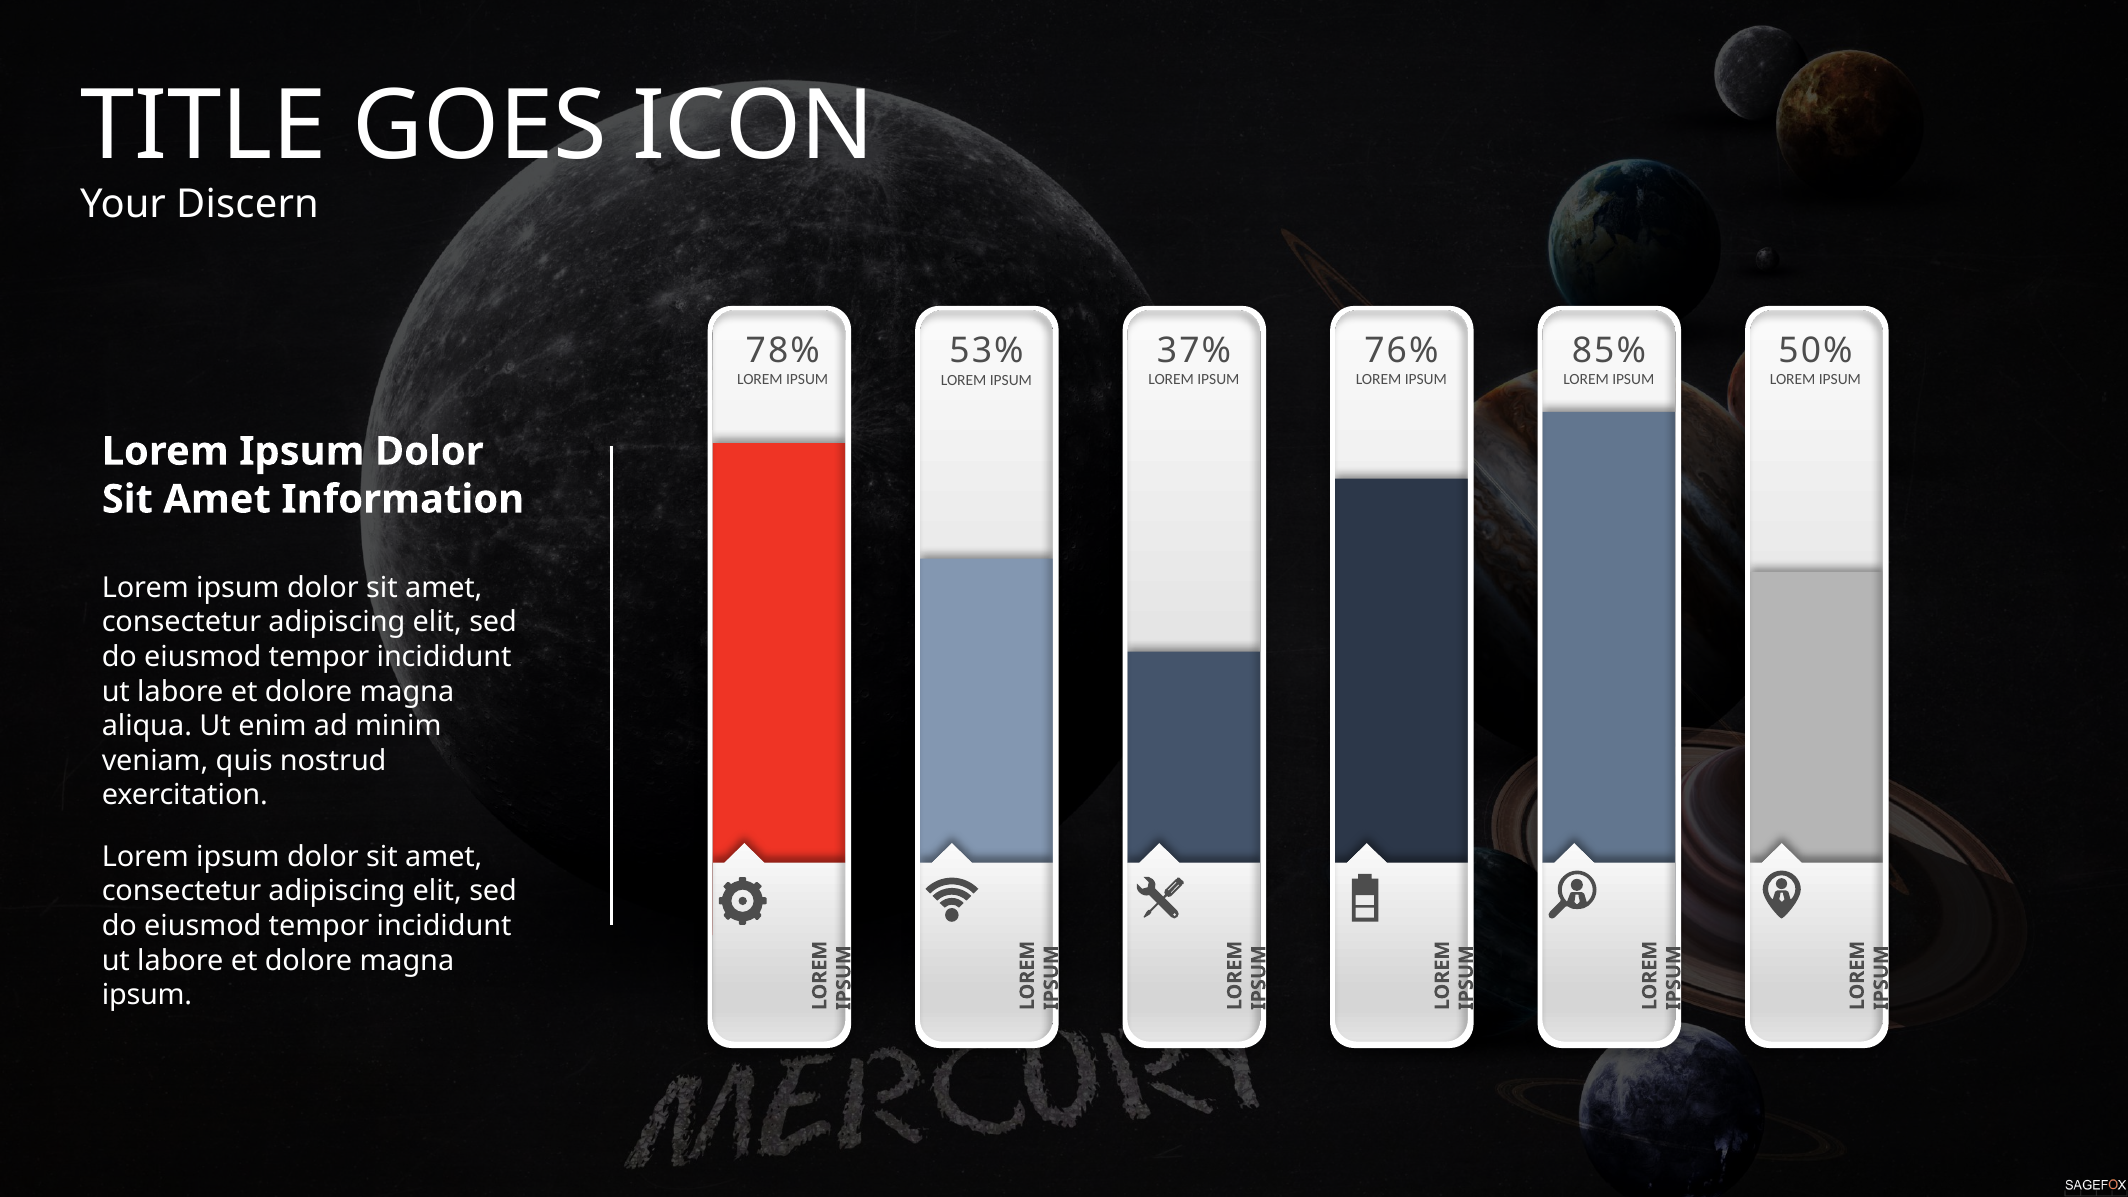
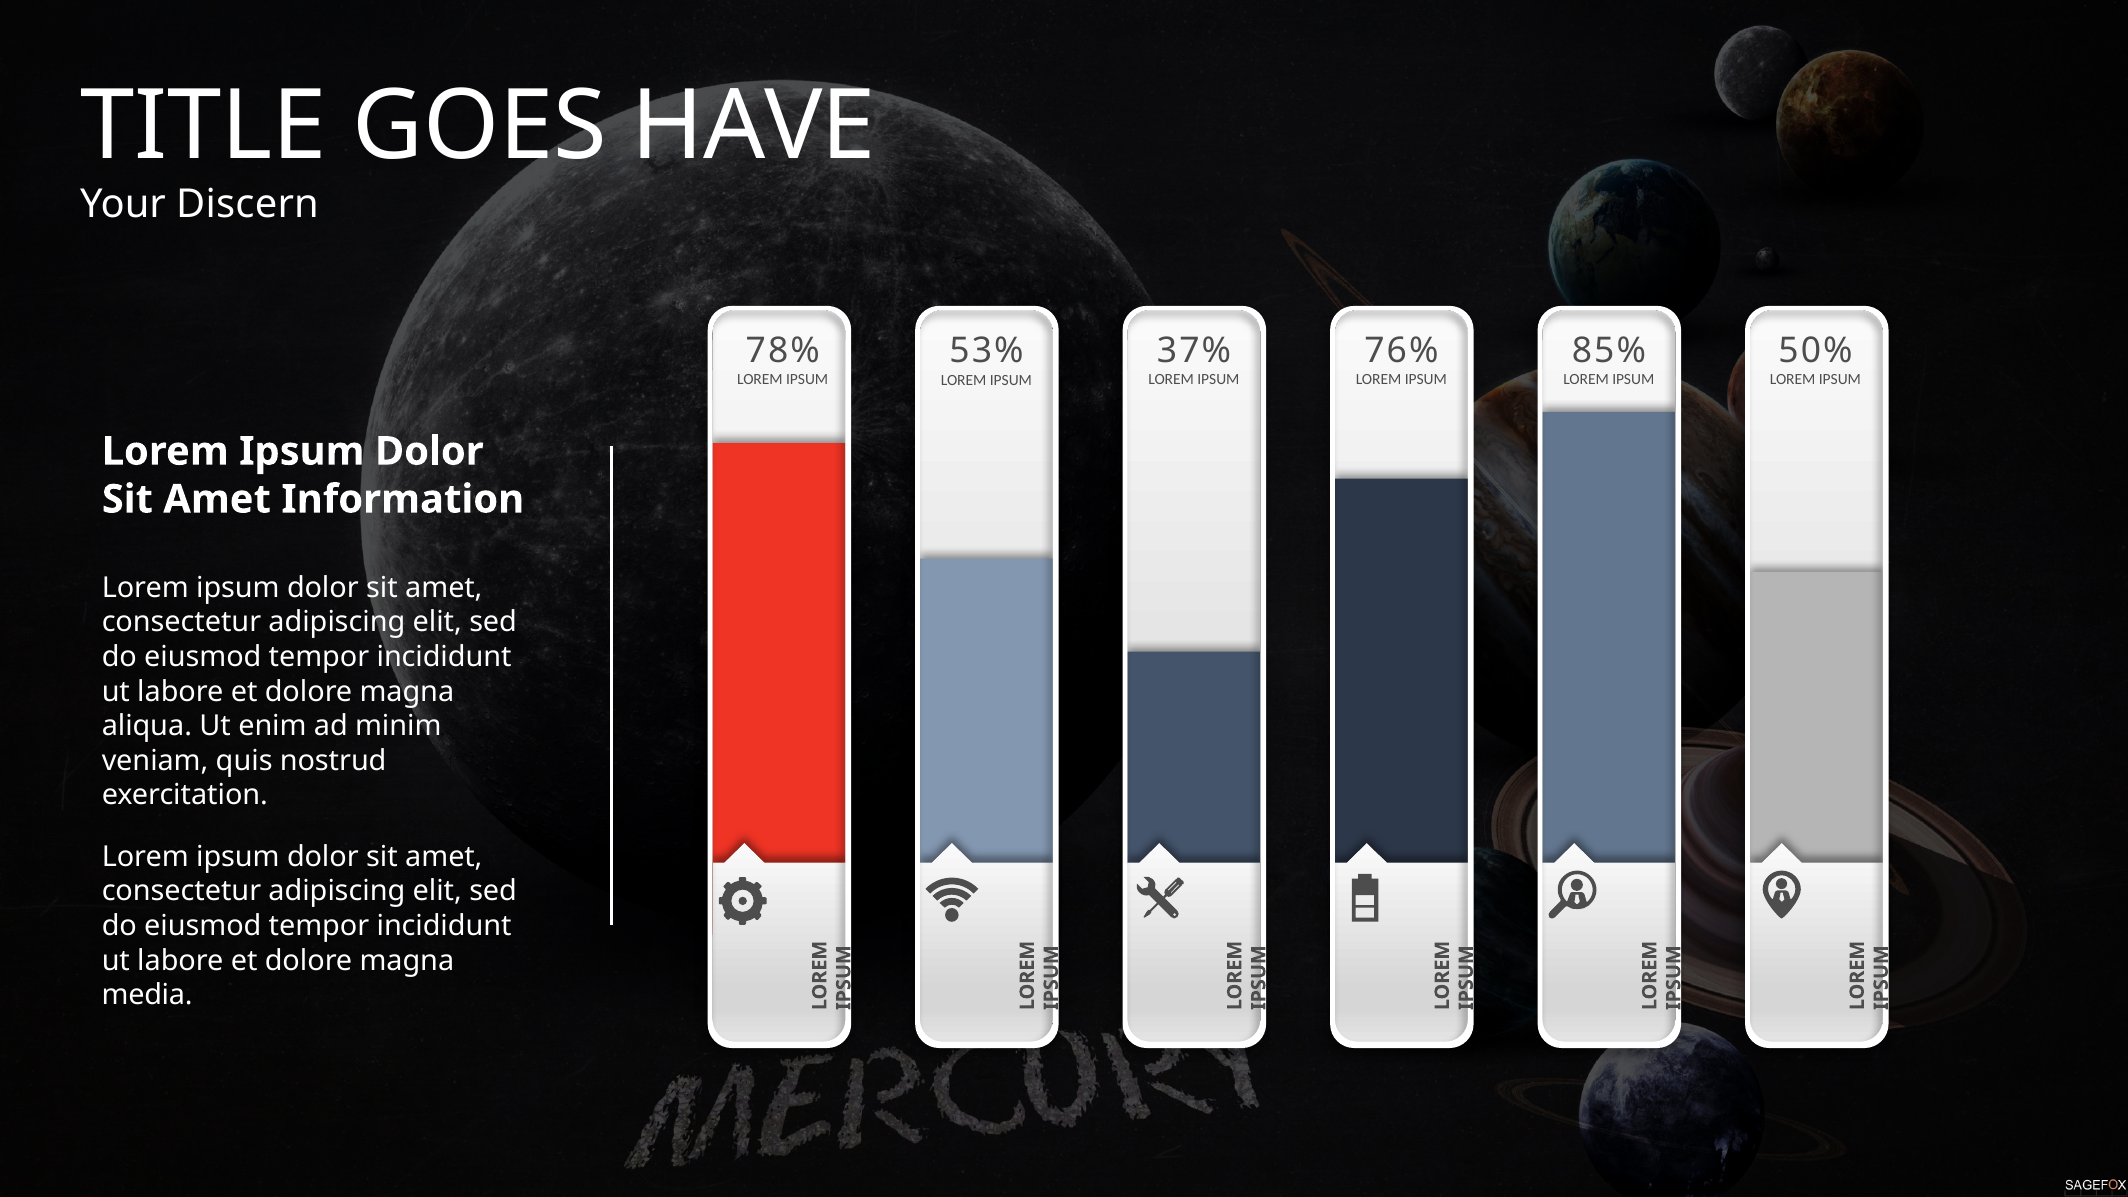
ICON: ICON -> HAVE (754, 126)
ipsum: ipsum -> media (147, 995)
